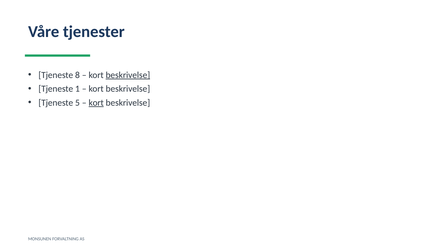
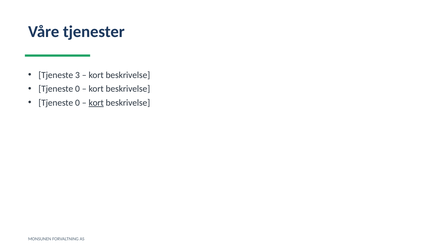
8: 8 -> 3 (77, 75)
beskrivelse underline: present -> none (128, 75)
1: 1 -> 0 (77, 89)
5: 5 -> 0 (77, 103)
